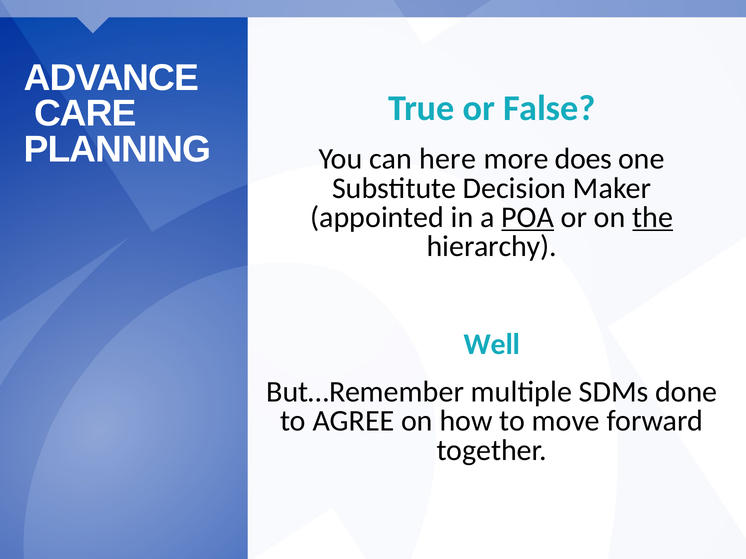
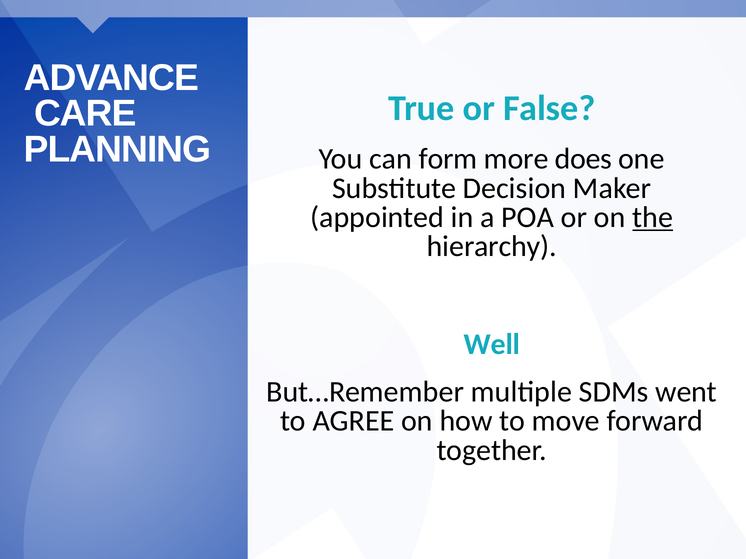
here: here -> form (448, 159)
POA underline: present -> none (528, 218)
done: done -> went (686, 392)
